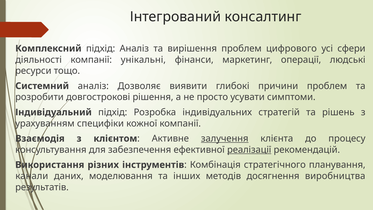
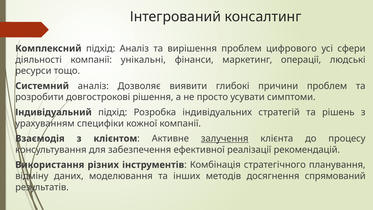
реалізації underline: present -> none (249, 150)
канали: канали -> відміну (32, 176)
виробництва: виробництва -> спрямований (335, 176)
